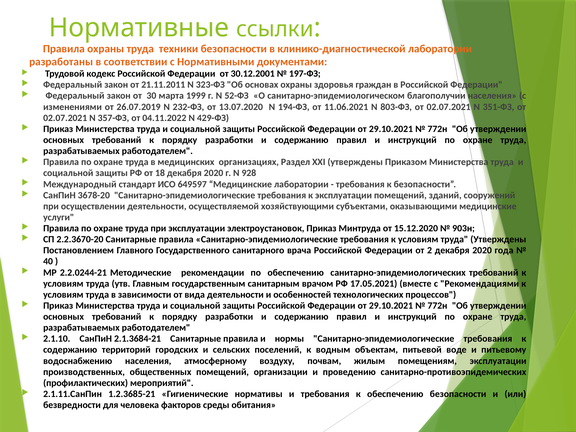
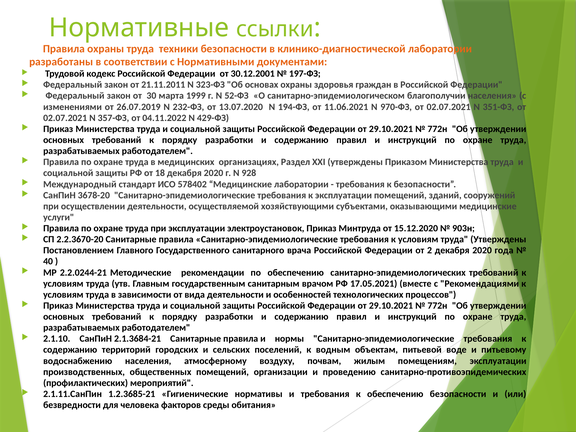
803-ФЗ: 803-ФЗ -> 970-ФЗ (396, 107)
649597: 649597 -> 578402 (192, 184)
